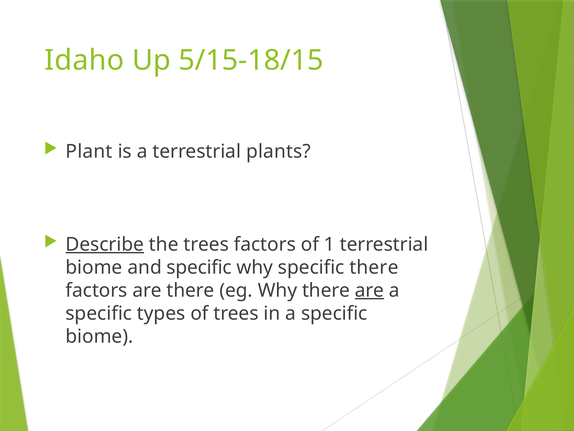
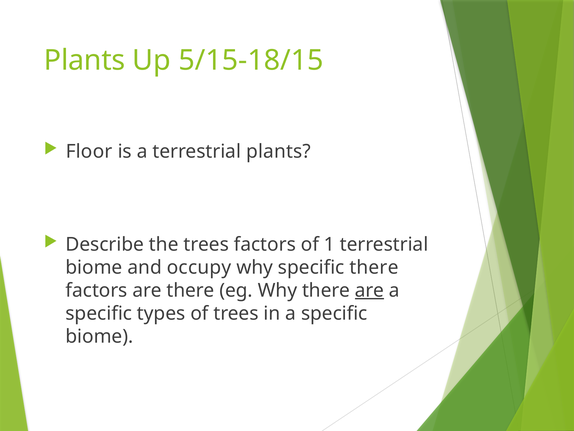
Idaho: Idaho -> Plants (85, 60)
Plant: Plant -> Floor (89, 151)
Describe underline: present -> none (105, 244)
and specific: specific -> occupy (199, 267)
